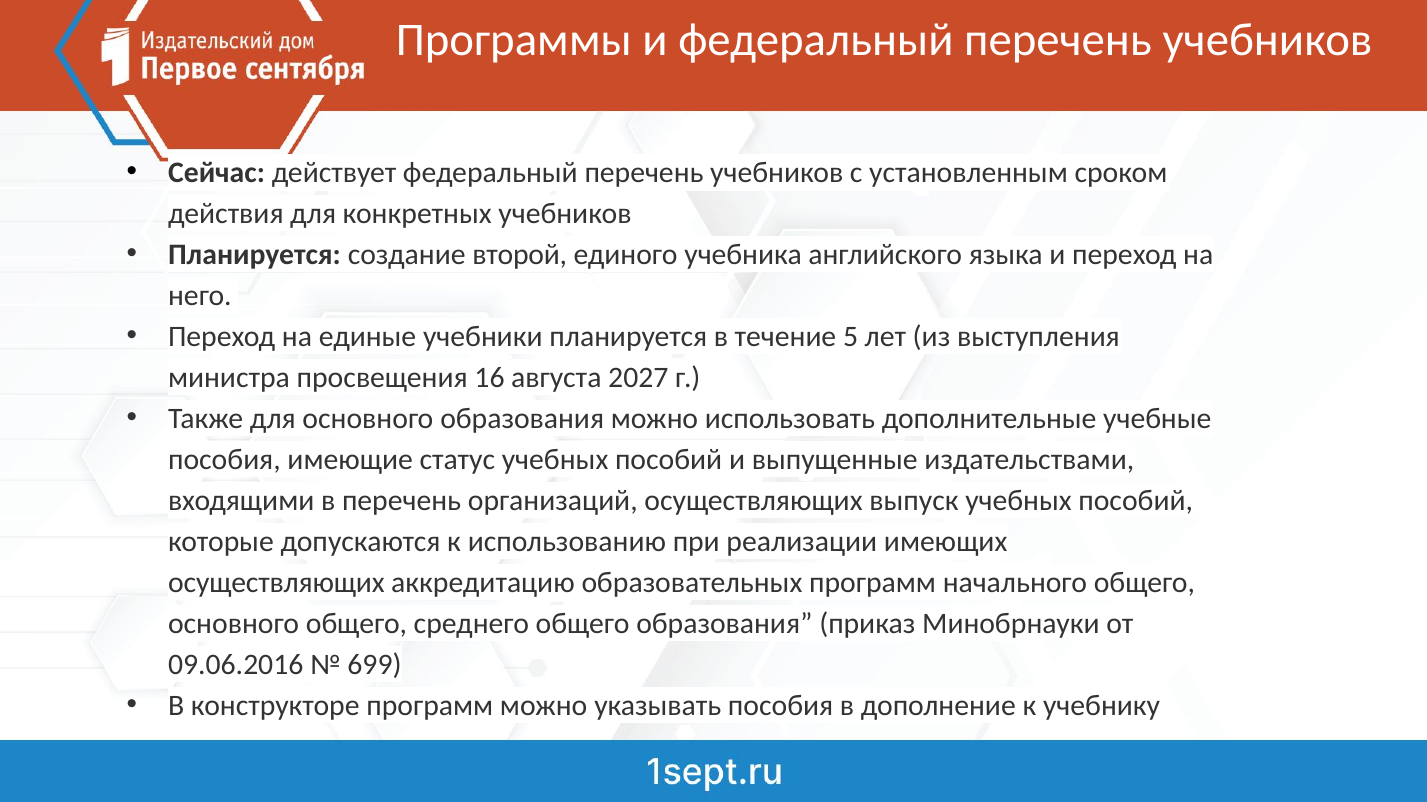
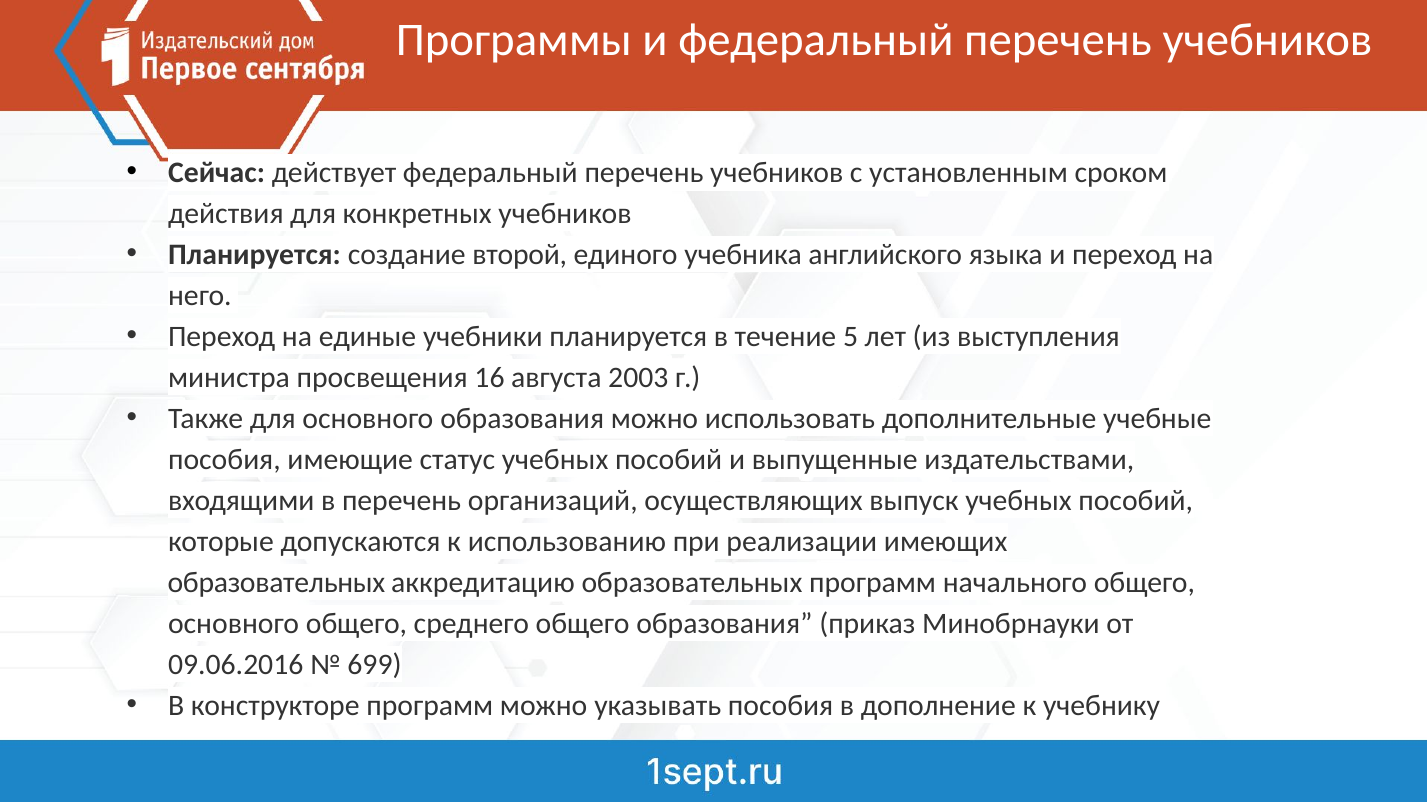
2027: 2027 -> 2003 (638, 378)
осуществляющих: осуществляющих -> образовательных (276, 583)
